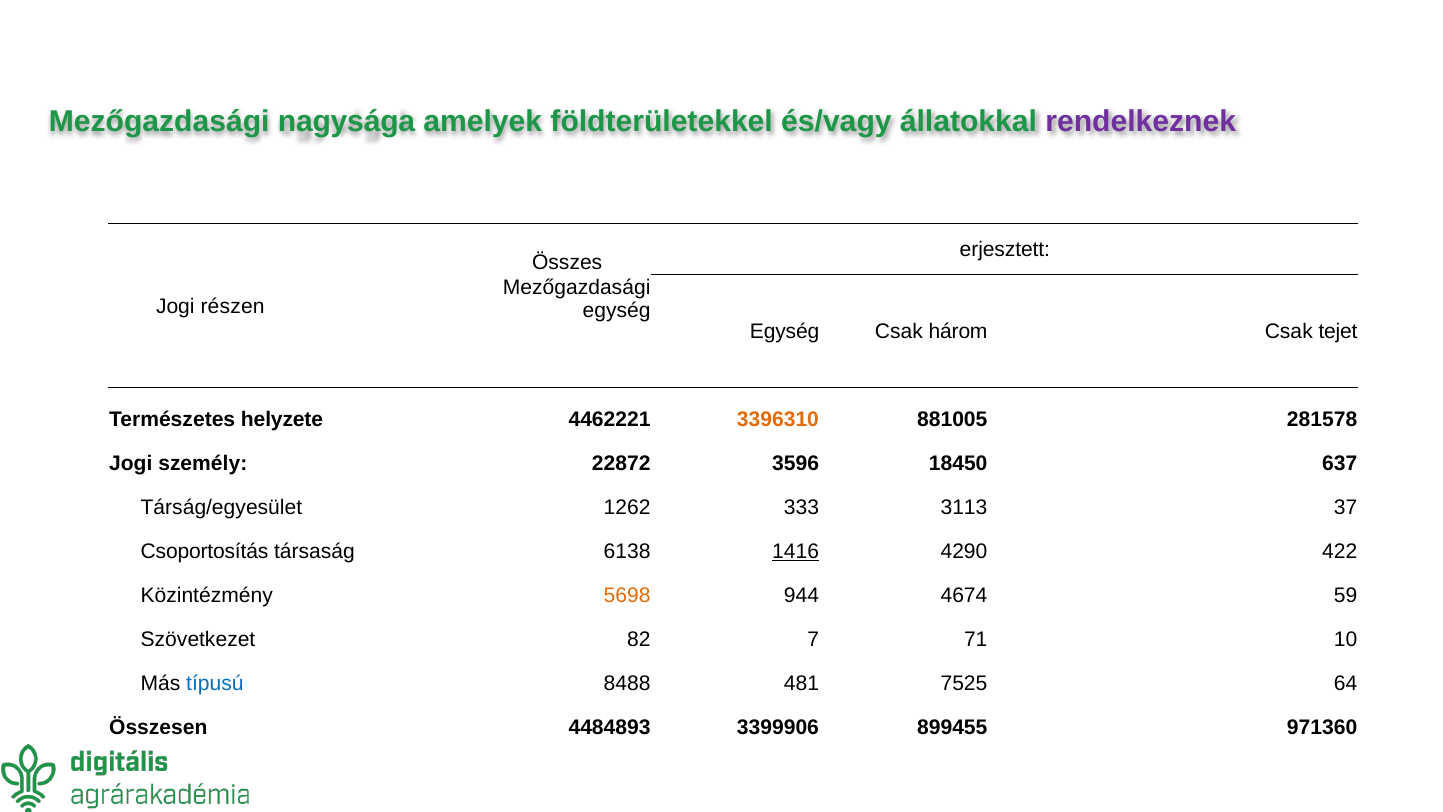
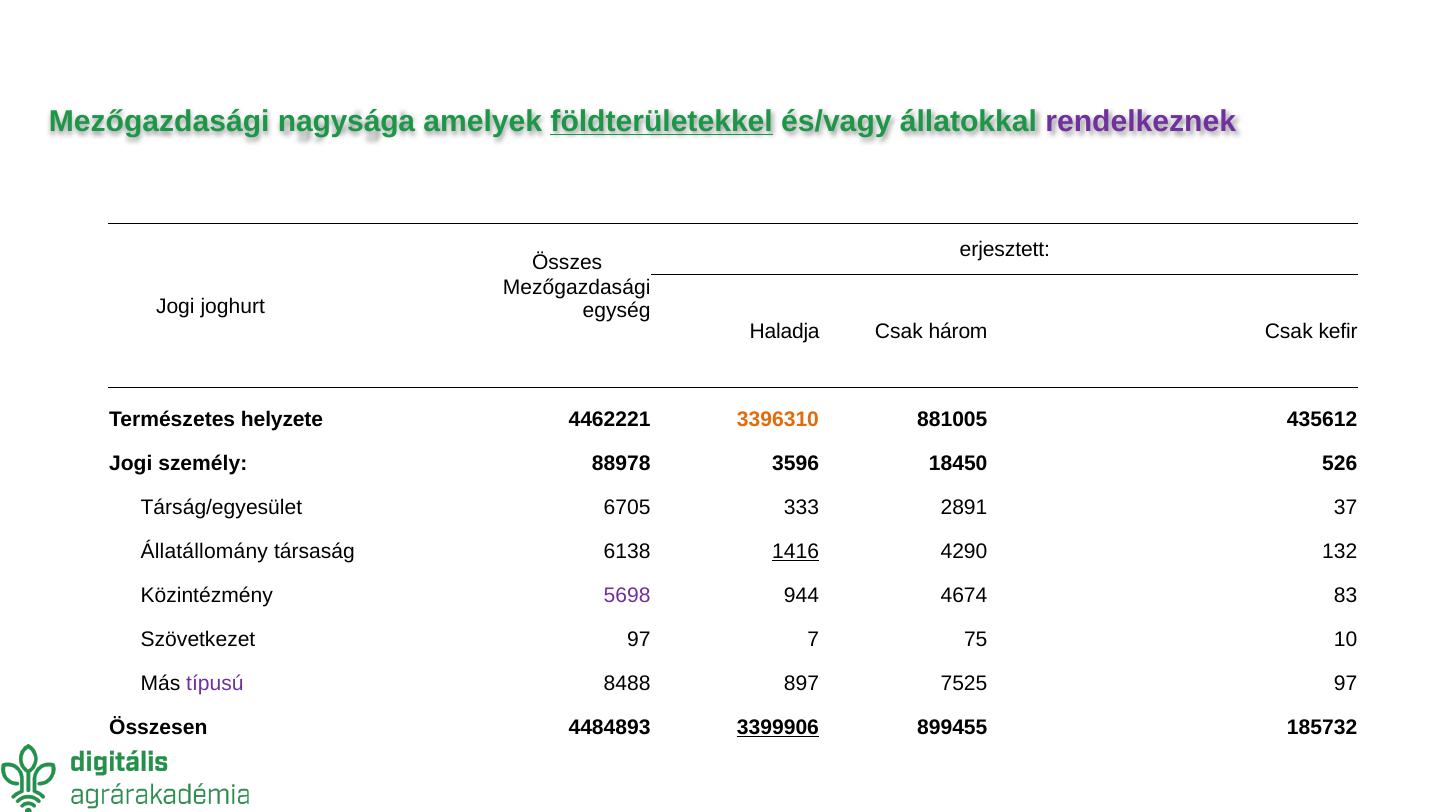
földterületekkel underline: none -> present (662, 121)
részen: részen -> joghurt (233, 306)
Egység: Egység -> Haladja (785, 331)
tejet: tejet -> kefir (1338, 331)
281578: 281578 -> 435612 (1322, 419)
22872: 22872 -> 88978 (621, 463)
637: 637 -> 526 (1340, 463)
1262: 1262 -> 6705 (627, 507)
3113: 3113 -> 2891 (964, 507)
Csoportosítás: Csoportosítás -> Állatállomány (204, 551)
422: 422 -> 132 (1340, 551)
5698 colour: orange -> purple (627, 595)
59: 59 -> 83 (1346, 595)
Szövetkezet 82: 82 -> 97 (639, 639)
71: 71 -> 75 (976, 639)
típusú colour: blue -> purple (215, 683)
481: 481 -> 897 (801, 683)
7525 64: 64 -> 97 (1346, 683)
3399906 underline: none -> present (778, 727)
971360: 971360 -> 185732 (1322, 727)
